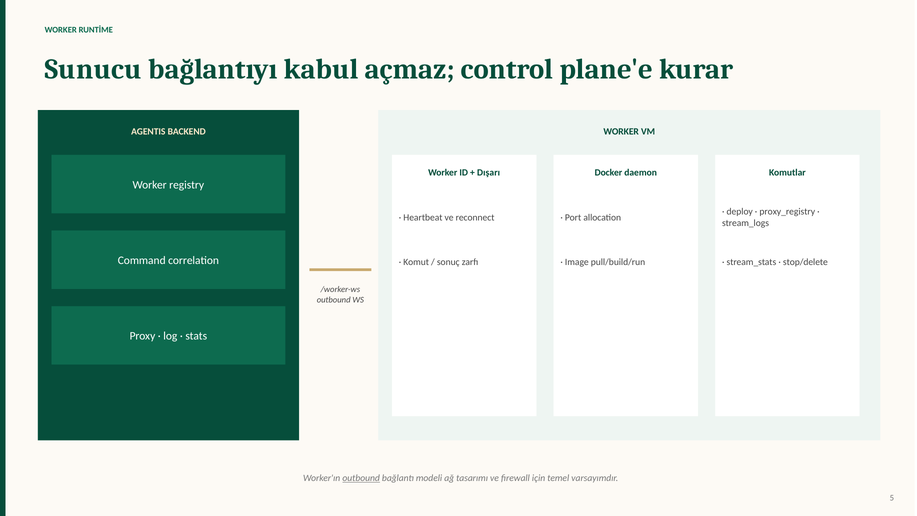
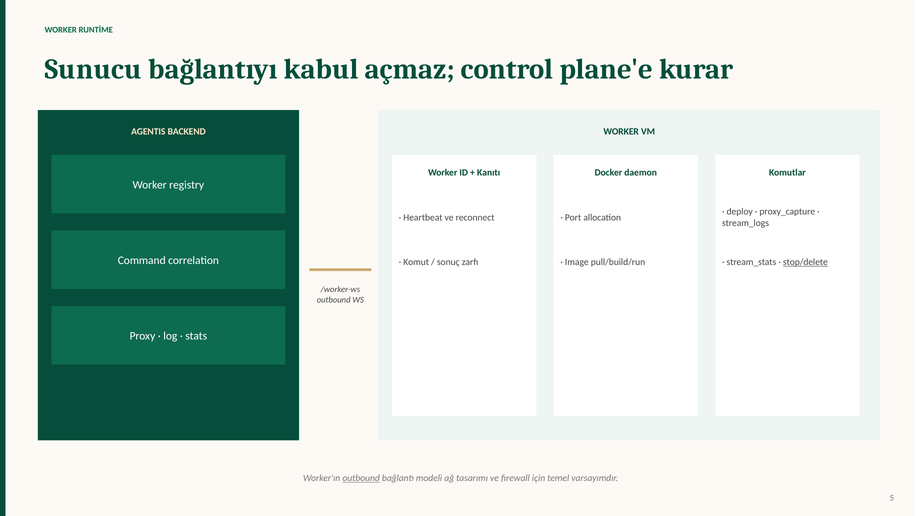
Dışarı: Dışarı -> Kanıtı (489, 173)
proxy_registry: proxy_registry -> proxy_capture (787, 212)
stop/delete underline: none -> present (805, 262)
